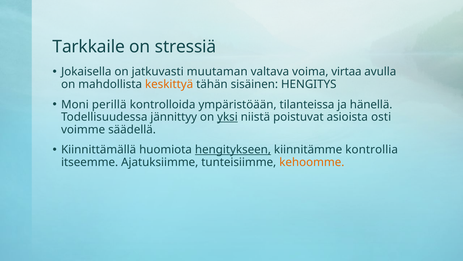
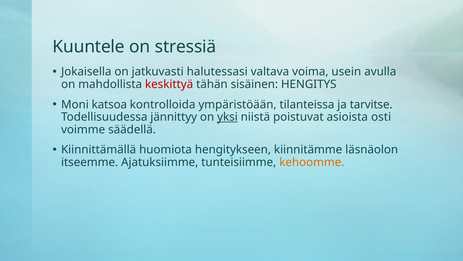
Tarkkaile: Tarkkaile -> Kuuntele (89, 47)
muutaman: muutaman -> halutessasi (217, 72)
virtaa: virtaa -> usein (346, 72)
keskittyä colour: orange -> red (169, 84)
perillä: perillä -> katsoa (109, 104)
hänellä: hänellä -> tarvitse (371, 104)
hengitykseen underline: present -> none (233, 150)
kontrollia: kontrollia -> läsnäolon (372, 150)
